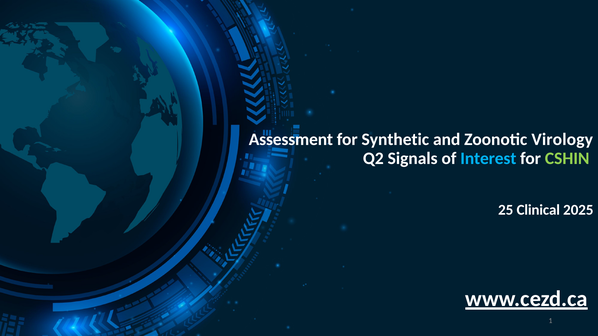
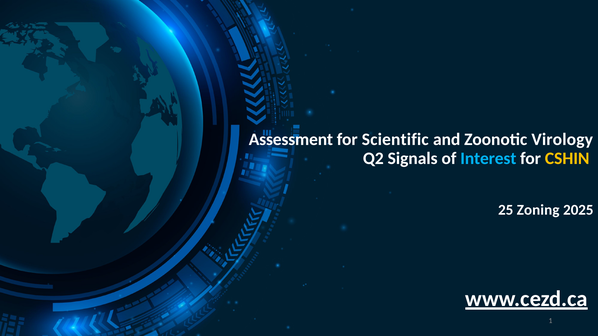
Synthetic: Synthetic -> Scientific (395, 140)
CSHIN colour: light green -> yellow (567, 159)
Clinical: Clinical -> Zoning (538, 210)
